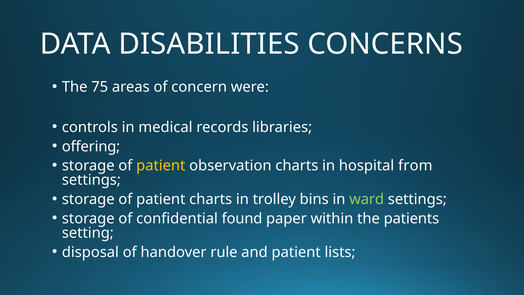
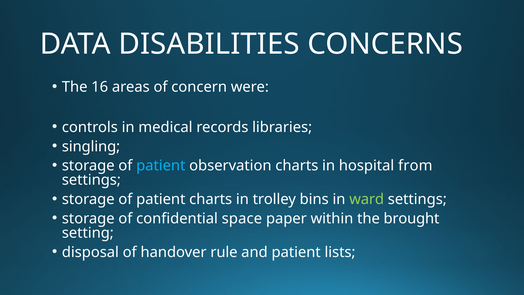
75: 75 -> 16 (100, 87)
offering: offering -> singling (91, 146)
patient colour: yellow -> light blue (161, 166)
found: found -> space (242, 218)
patients: patients -> brought (411, 218)
